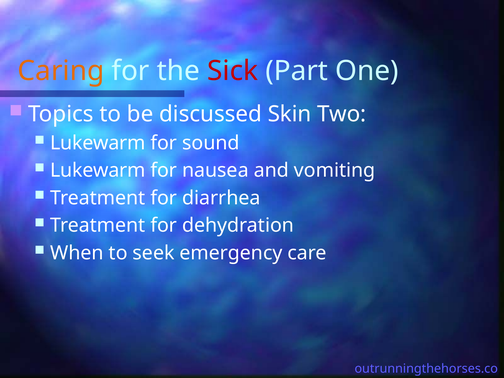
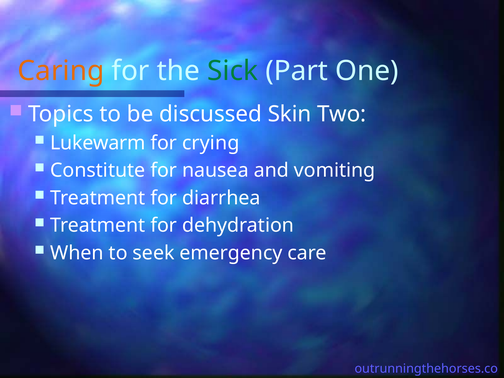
Sick colour: red -> green (233, 71)
sound: sound -> crying (211, 143)
Lukewarm: Lukewarm -> Constitute (98, 171)
